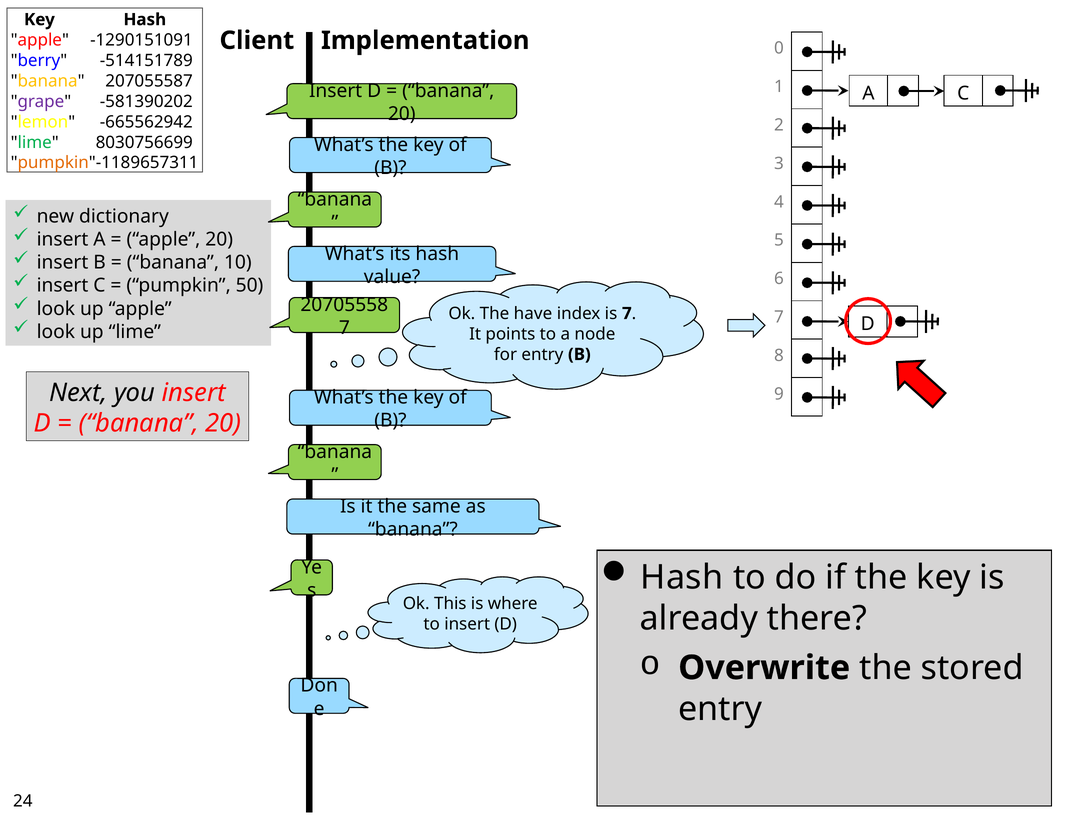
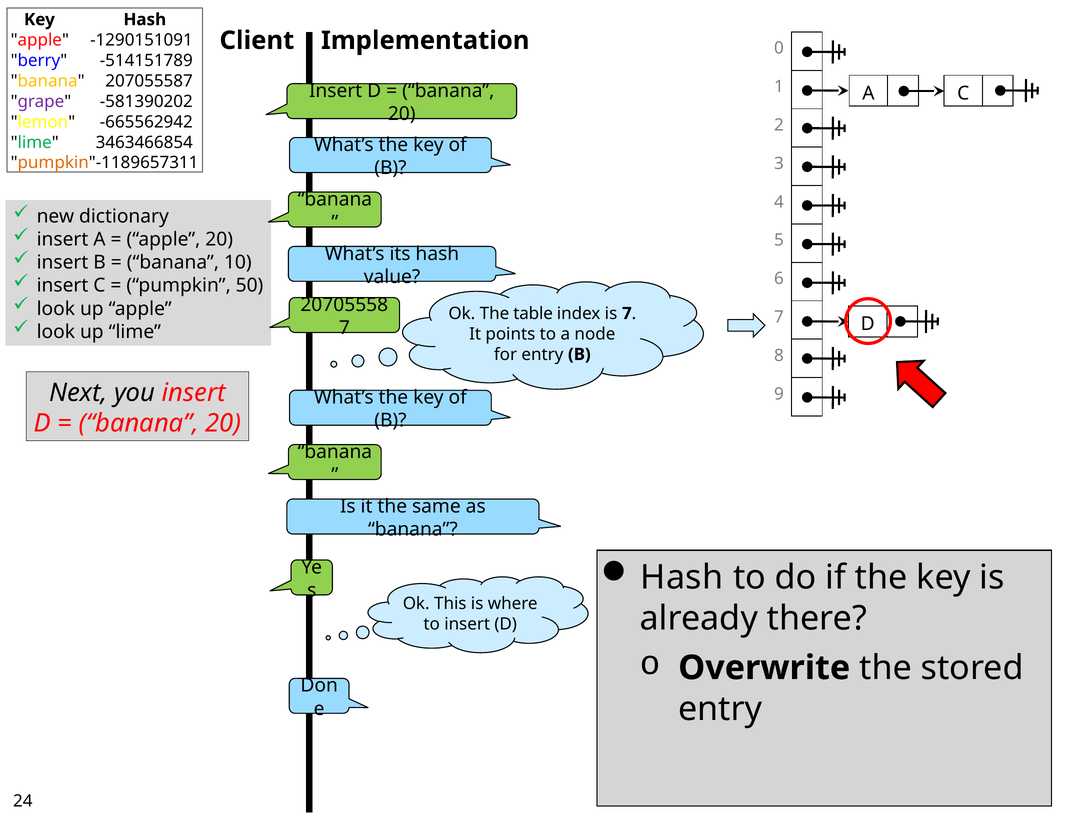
8030756699: 8030756699 -> 3463466854 (144, 142)
have: have -> table (533, 313)
